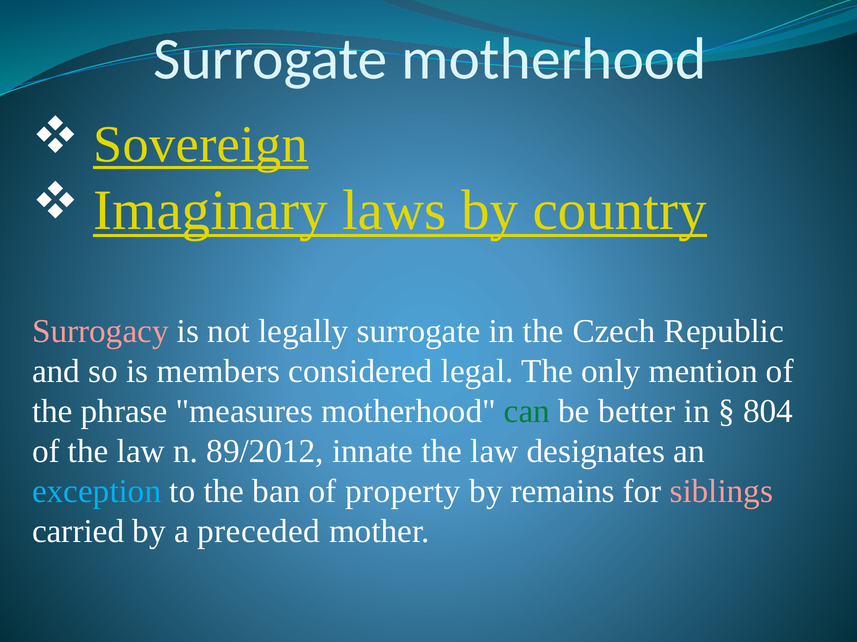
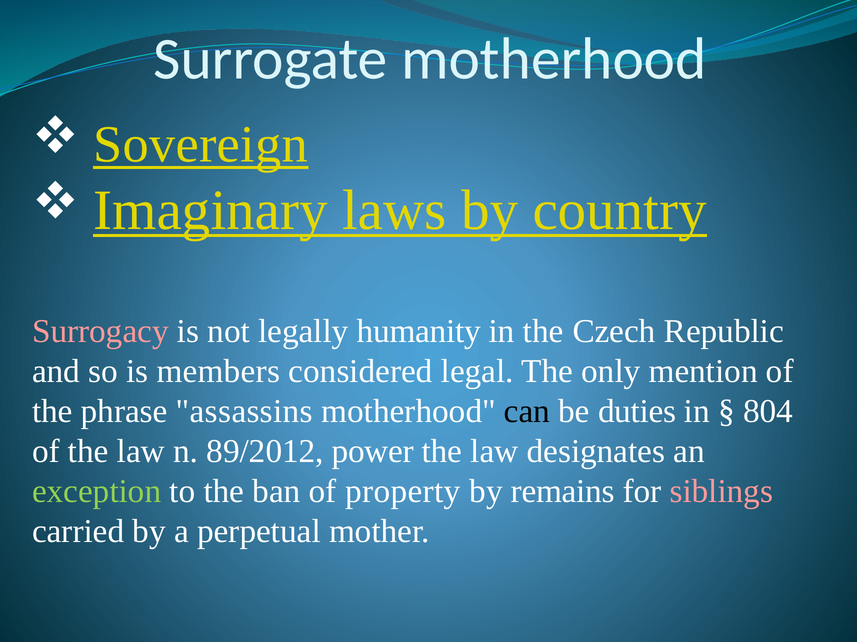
legally surrogate: surrogate -> humanity (419, 332)
measures: measures -> assassins (244, 412)
can colour: green -> black (527, 412)
better: better -> duties (637, 412)
innate: innate -> power (373, 452)
exception colour: light blue -> light green (97, 492)
preceded: preceded -> perpetual (259, 532)
